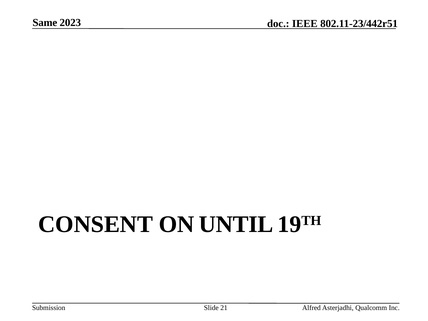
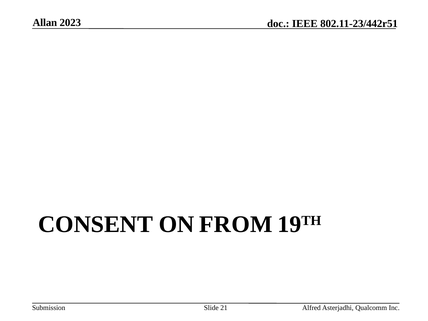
Same: Same -> Allan (45, 23)
UNTIL: UNTIL -> FROM (236, 224)
